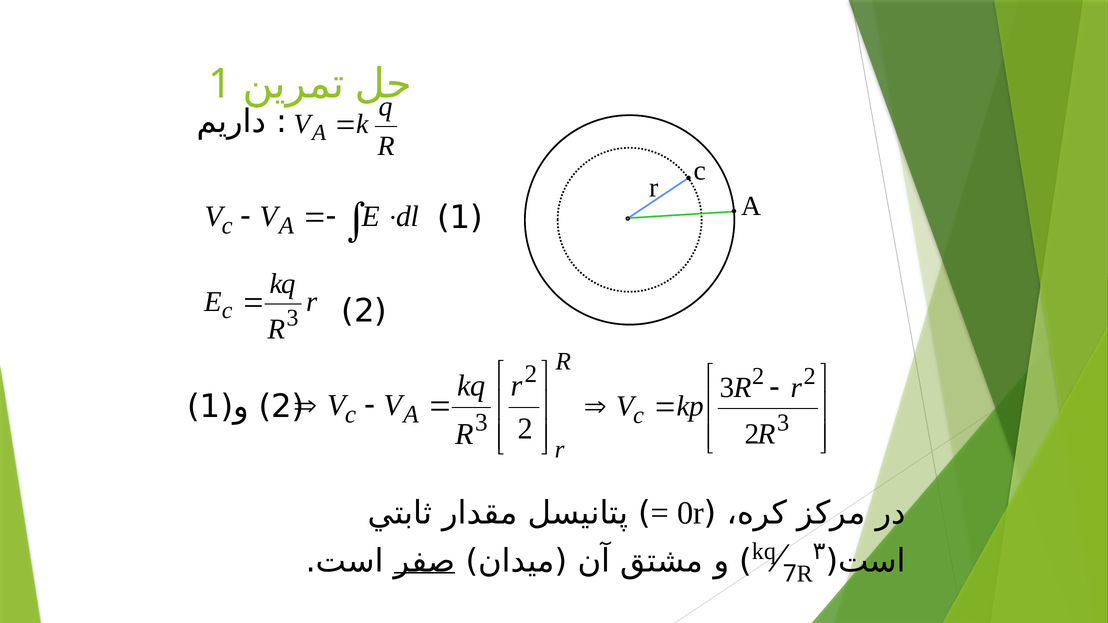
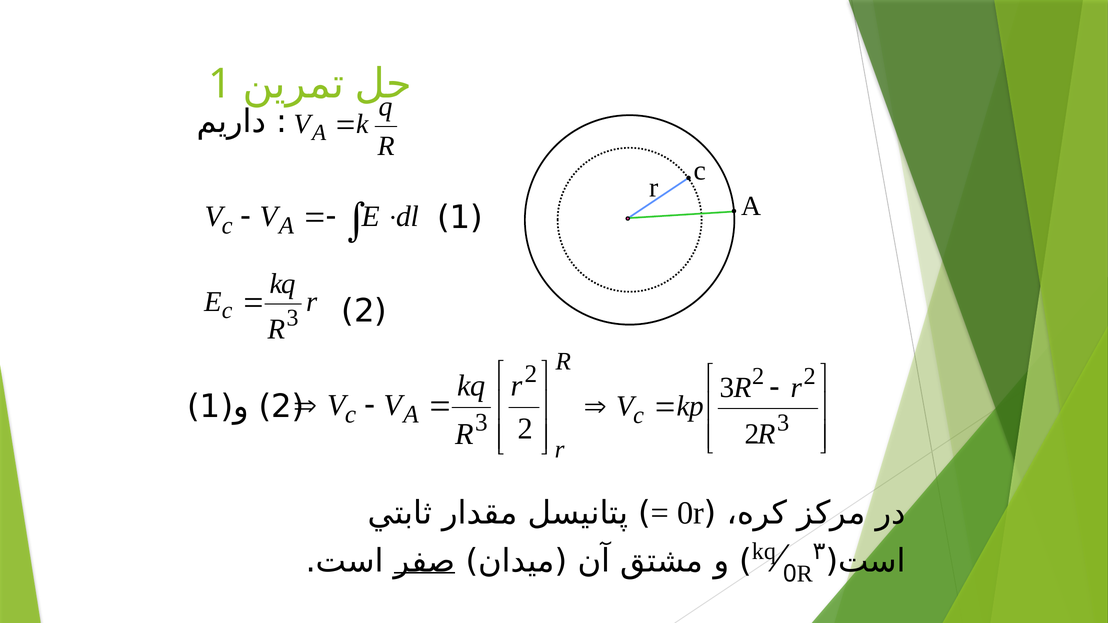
7: 7 -> 0 (790, 574)
